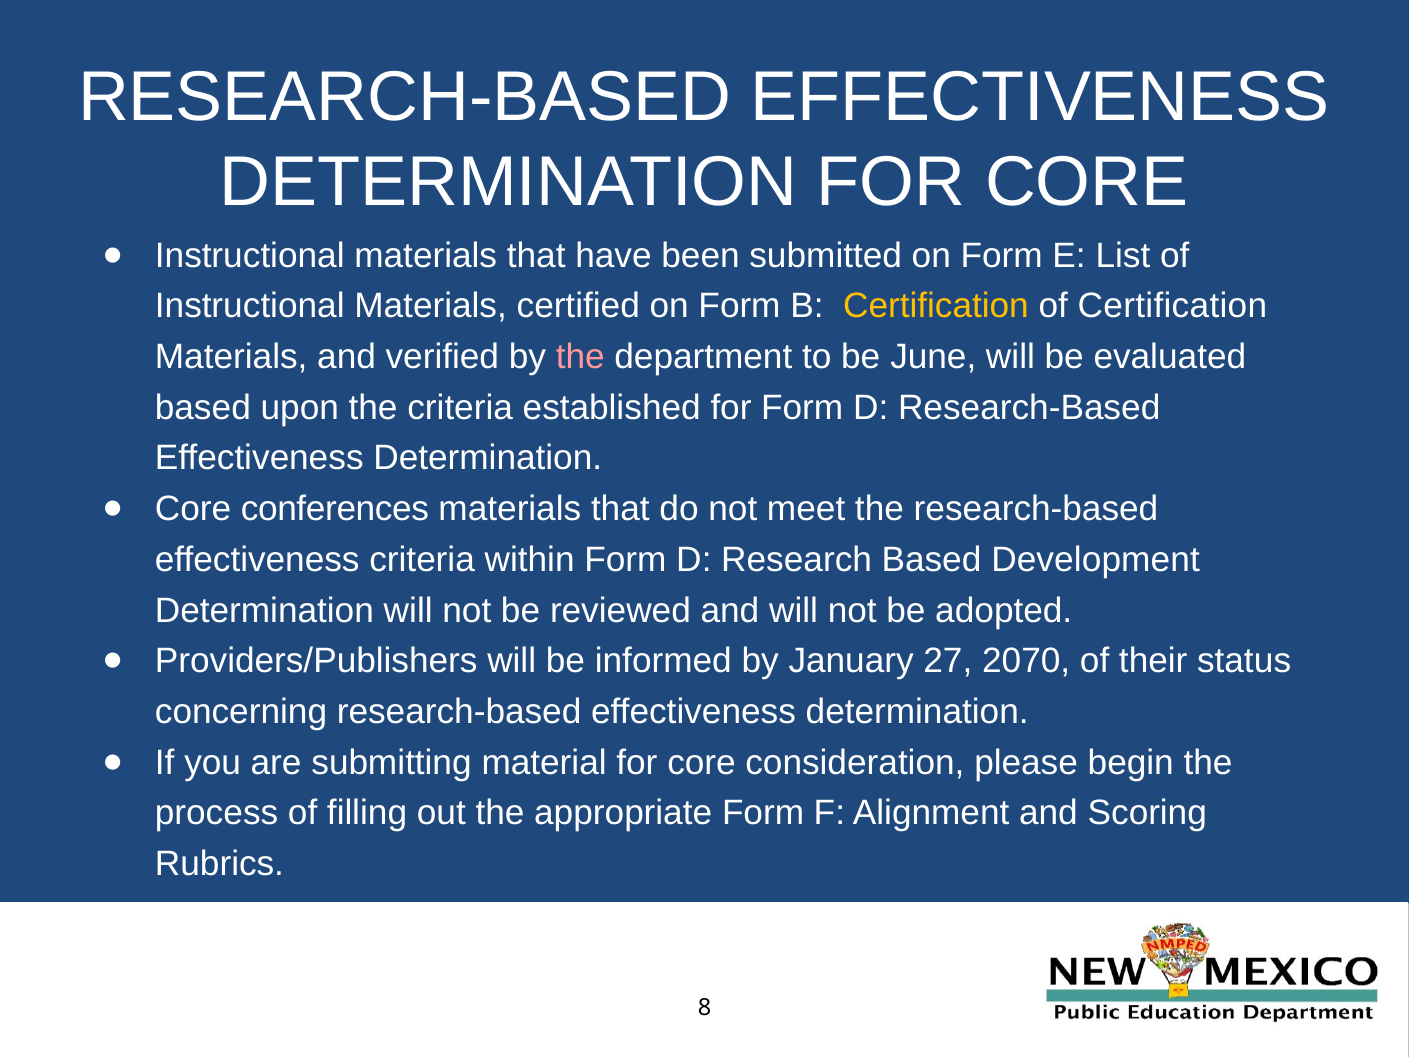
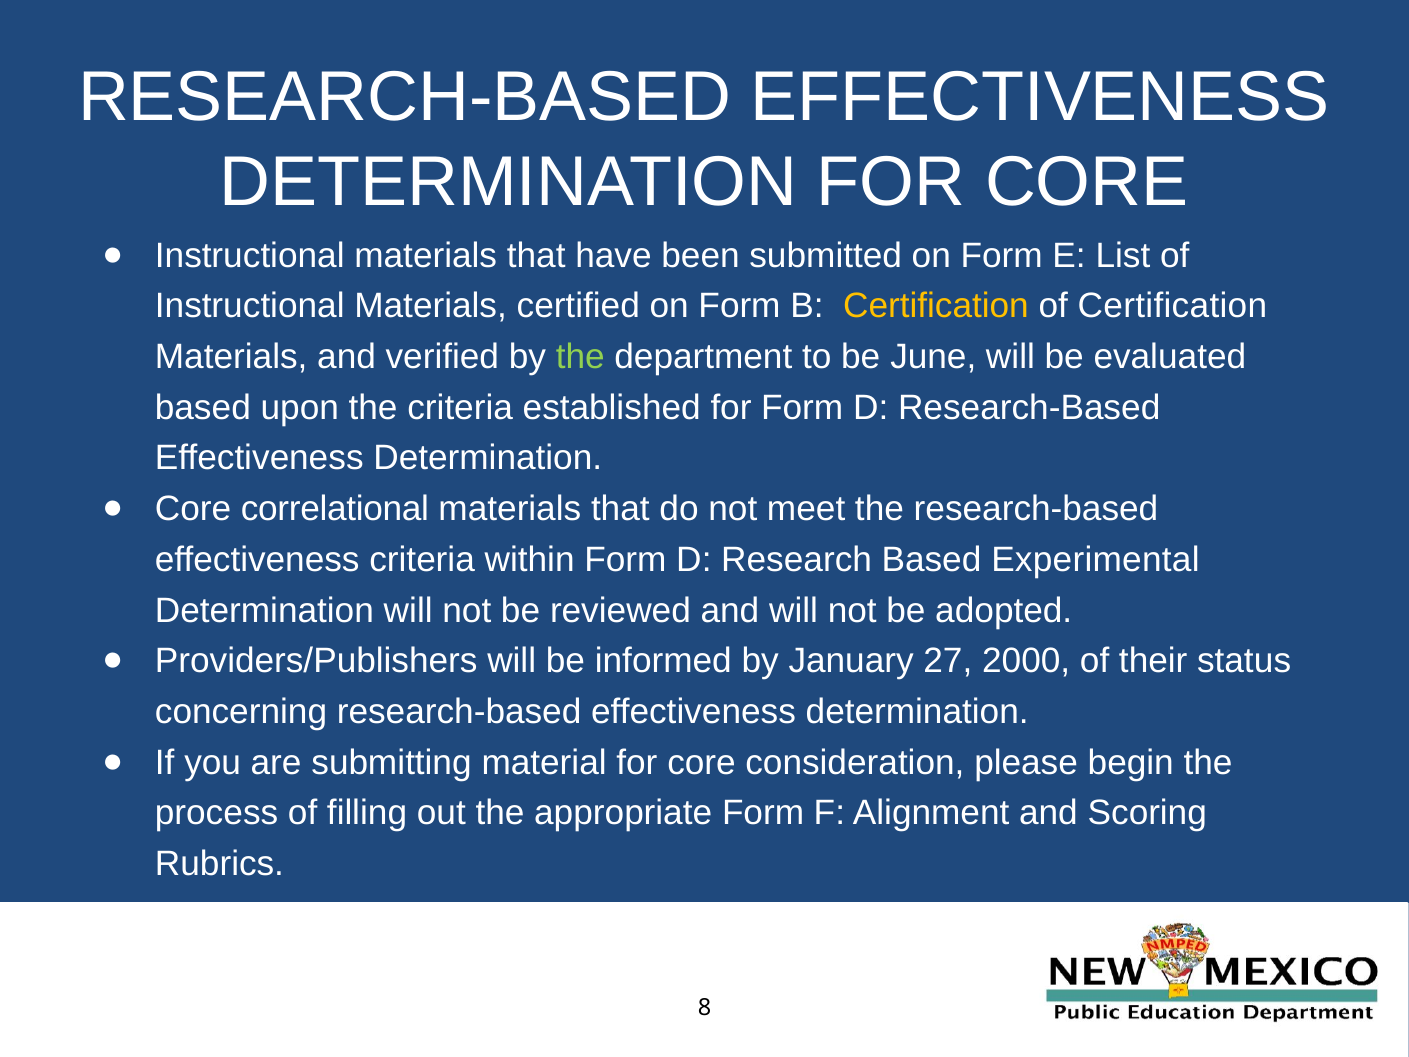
the colour: pink -> light green (580, 357)
conferences: conferences -> correlational (335, 509)
Development: Development -> Experimental (1095, 560)
2070: 2070 -> 2000 (1026, 661)
